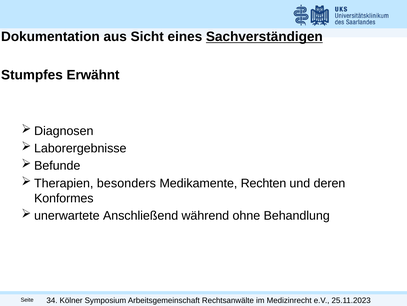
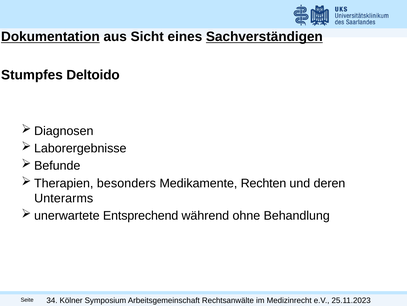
Dokumentation underline: none -> present (50, 37)
Erwähnt: Erwähnt -> Deltoido (93, 75)
Konformes: Konformes -> Unterarms (64, 198)
Anschließend: Anschließend -> Entsprechend (141, 215)
